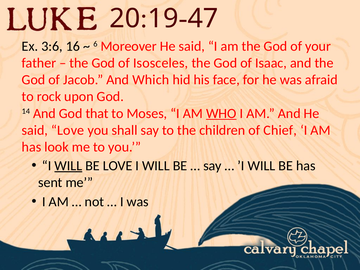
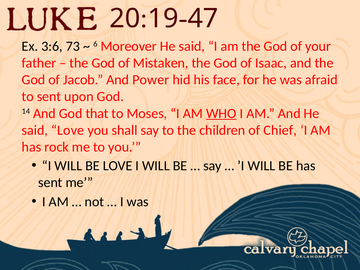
16: 16 -> 73 (73, 46)
Isosceles: Isosceles -> Mistaken (161, 63)
Which: Which -> Power (151, 80)
to rock: rock -> sent (49, 97)
look: look -> rock (57, 147)
WILL underline: present -> none (68, 166)
